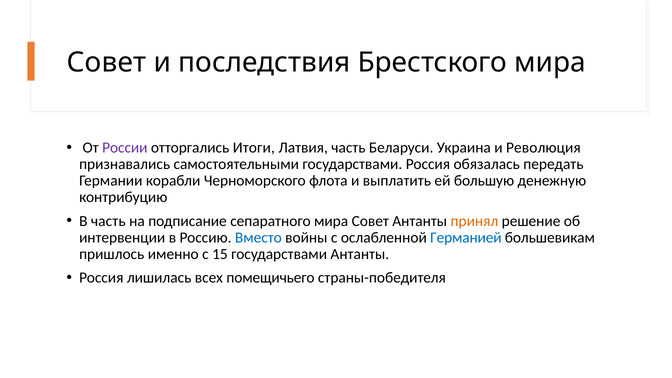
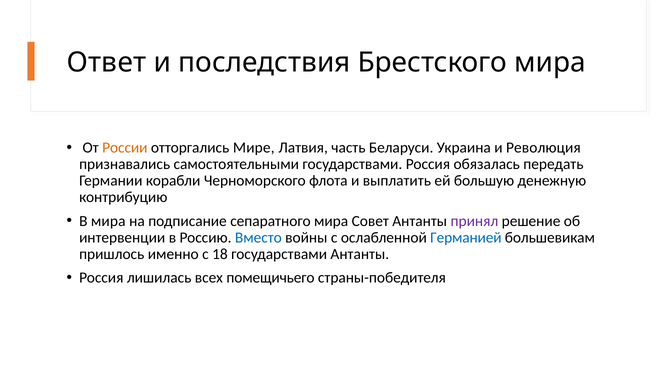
Совет: Совет -> Ответ (106, 63)
России colour: purple -> orange (125, 148)
Итоги: Итоги -> Мире (254, 148)
В часть: часть -> мира (108, 221)
принял colour: orange -> purple (474, 221)
15: 15 -> 18 (220, 254)
